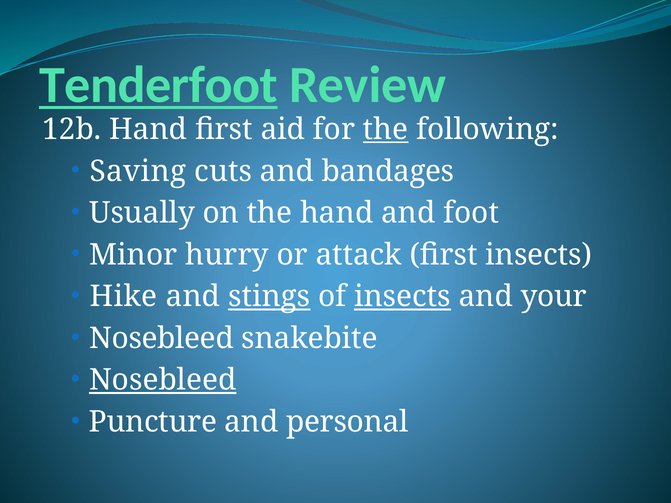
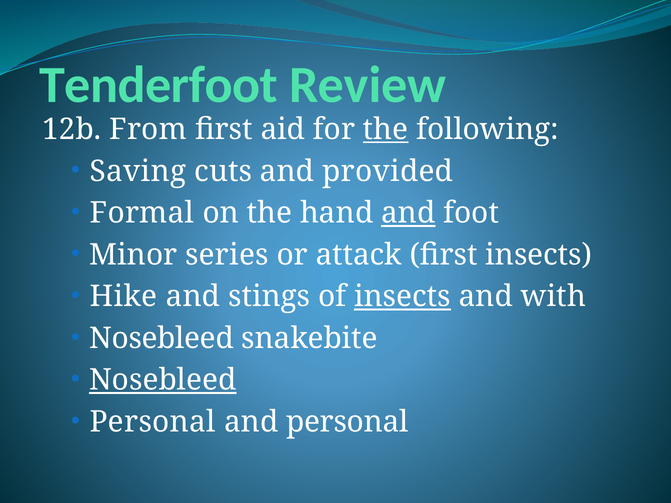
Tenderfoot underline: present -> none (159, 85)
12b Hand: Hand -> From (148, 130)
bandages: bandages -> provided (388, 171)
Usually: Usually -> Formal (142, 213)
and underline: none -> present (408, 213)
hurry: hurry -> series (227, 255)
stings underline: present -> none (269, 297)
your: your -> with (553, 297)
Puncture: Puncture -> Personal (153, 422)
